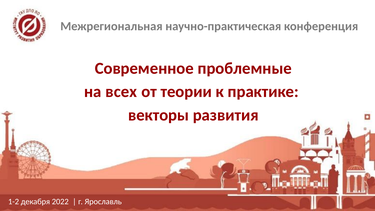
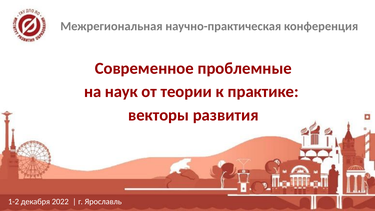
всех: всех -> наук (121, 92)
